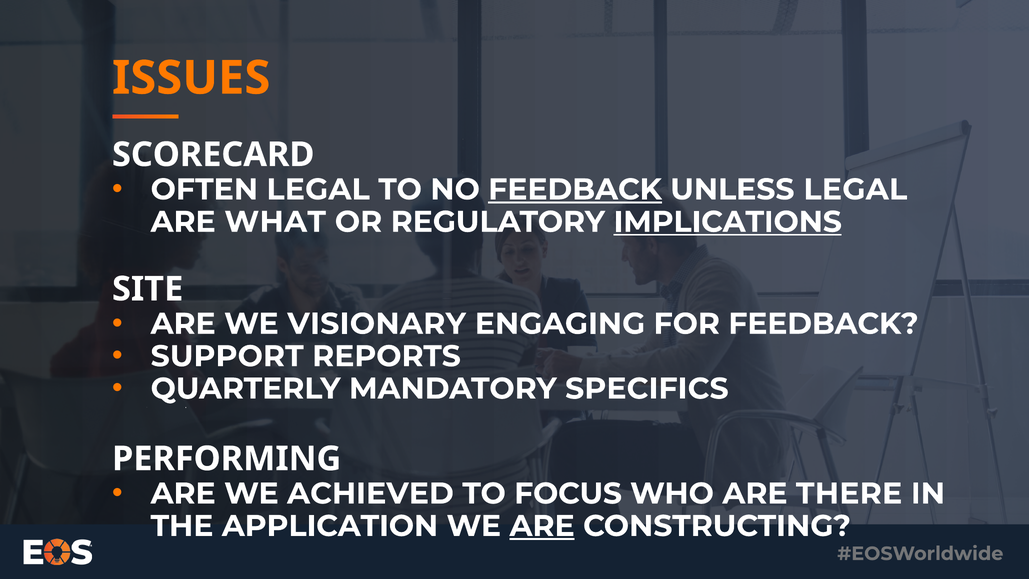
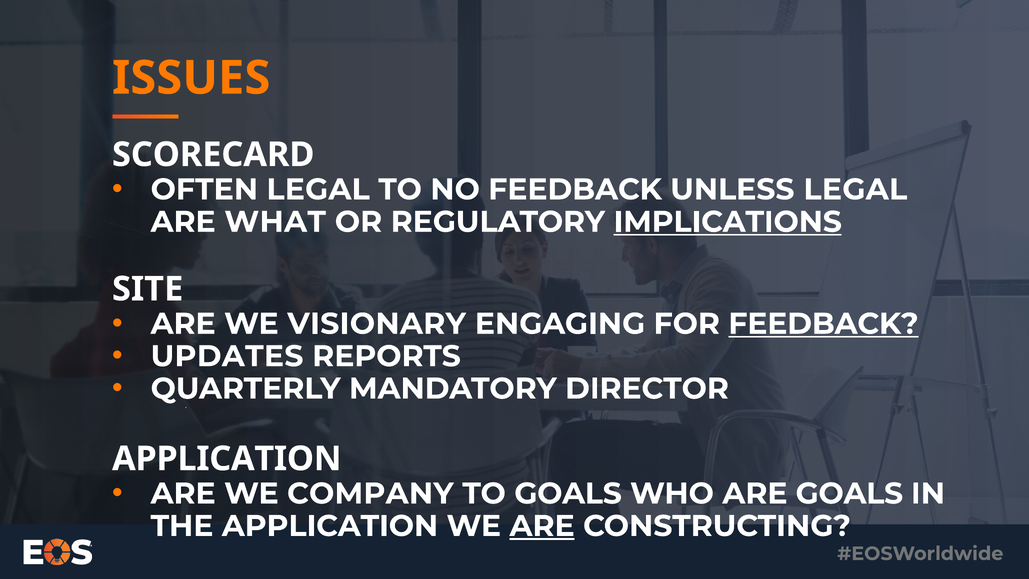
FEEDBACK underline: present -> none (575, 189)
FEEDBACK underline: none -> present (823, 324)
SUPPORT: SUPPORT -> UPDATES (227, 356)
SPECIFICS: SPECIFICS -> DIRECTOR (647, 389)
PERFORMING: PERFORMING -> APPLICATION (227, 459)
ACHIEVED: ACHIEVED -> COMPANY (370, 493)
TO FOCUS: FOCUS -> GOALS (568, 493)
ARE THERE: THERE -> GOALS (849, 493)
